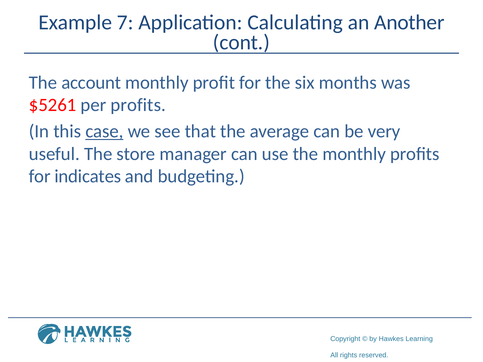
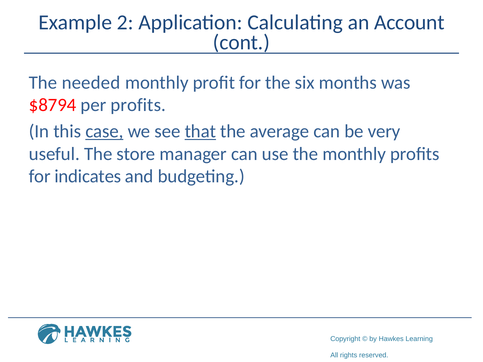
7: 7 -> 2 (125, 22)
Another: Another -> Account (409, 22)
account: account -> needed (91, 83)
$5261: $5261 -> $8794 (53, 105)
that underline: none -> present (200, 131)
